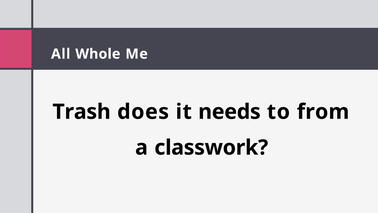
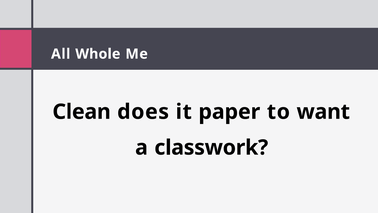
Trash: Trash -> Clean (82, 112)
needs: needs -> paper (229, 112)
from: from -> want (323, 112)
